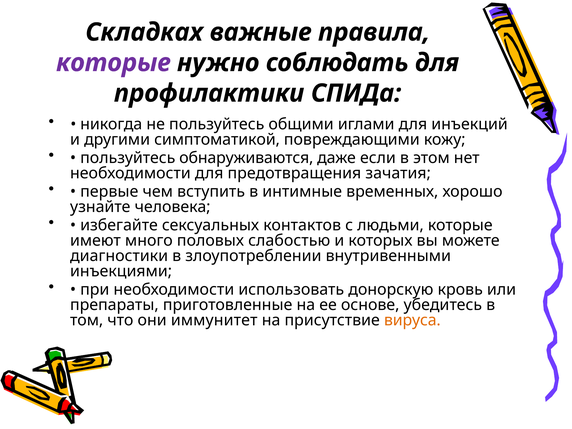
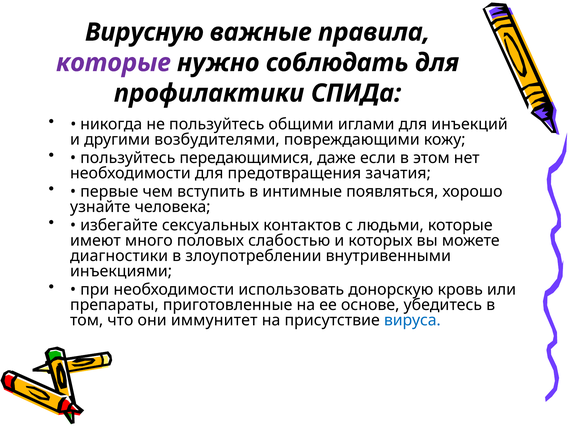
Складках: Складках -> Вирусную (144, 32)
симптоматикой: симптоматикой -> возбудителями (217, 139)
обнаруживаются: обнаруживаются -> передающимися (246, 158)
временных: временных -> появляться (392, 192)
вируса colour: orange -> blue (412, 320)
